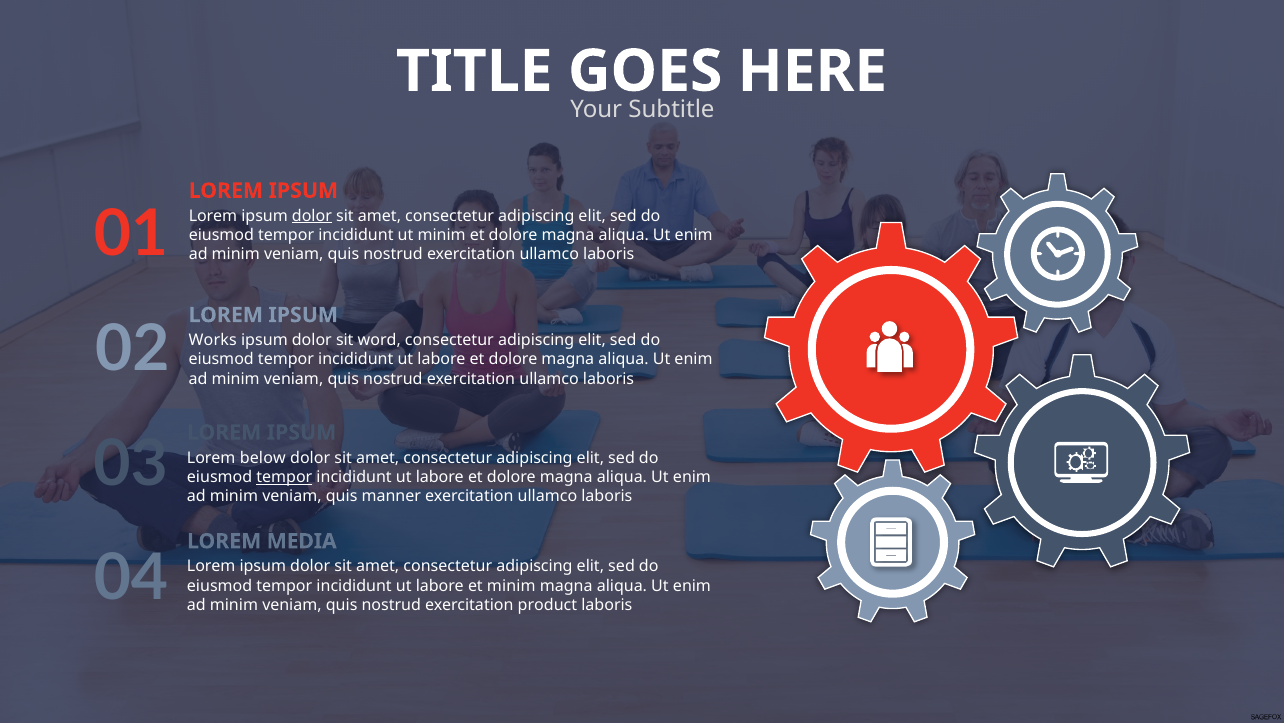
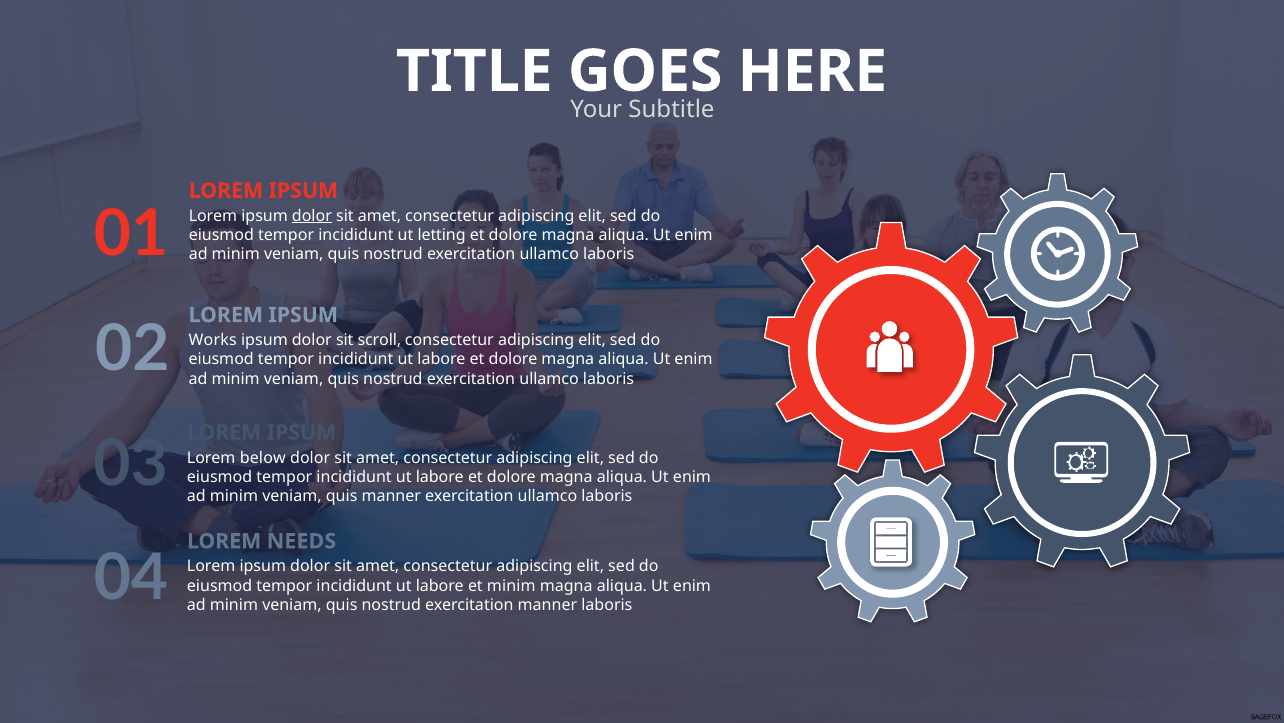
ut minim: minim -> letting (442, 235)
word: word -> scroll (379, 340)
tempor underline: present -> none (284, 477)
MEDIA: MEDIA -> NEEDS (301, 541)
exercitation product: product -> manner (547, 605)
